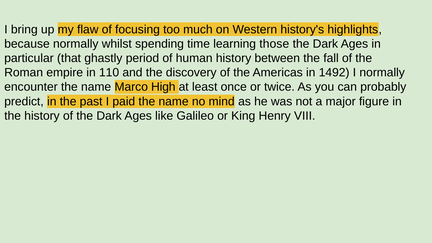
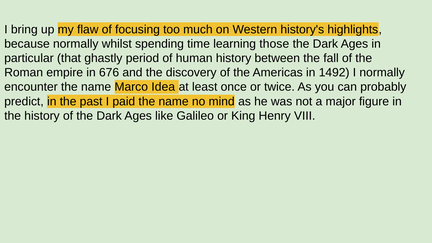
110: 110 -> 676 (109, 73)
High: High -> Idea (163, 87)
